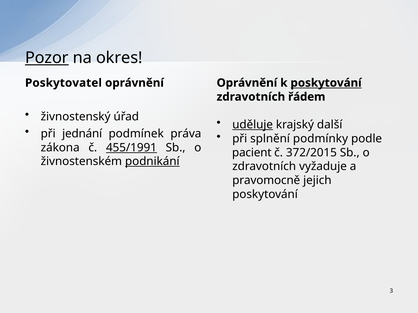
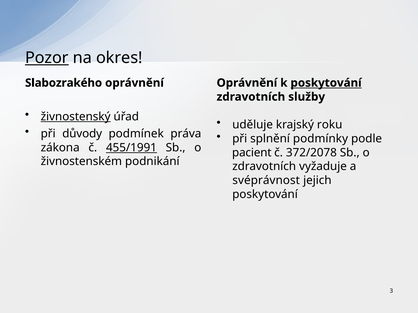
Poskytovatel: Poskytovatel -> Slabozrakého (64, 83)
řádem: řádem -> služby (307, 97)
živnostenský underline: none -> present (76, 117)
uděluje underline: present -> none (253, 125)
další: další -> roku (330, 125)
jednání: jednání -> důvody (82, 134)
372/2015: 372/2015 -> 372/2078 (311, 153)
podnikání underline: present -> none (152, 162)
pravomocně: pravomocně -> svéprávnost (266, 181)
